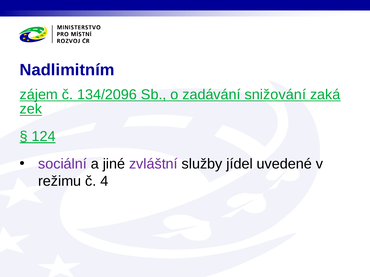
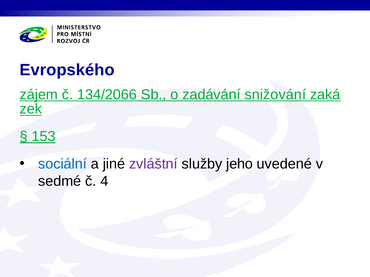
Nadlimitním: Nadlimitním -> Evropského (67, 70)
134/2096: 134/2096 -> 134/2066 (107, 95)
124: 124 -> 153 (44, 137)
sociální colour: purple -> blue (62, 164)
jídel: jídel -> jeho (240, 164)
režimu: režimu -> sedmé (60, 181)
